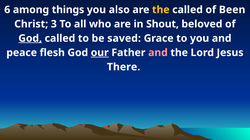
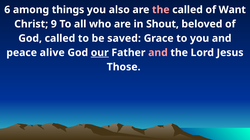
the colour: yellow -> pink (161, 10)
Been: Been -> Want (232, 10)
3: 3 -> 9 (54, 24)
God underline: present -> none (30, 38)
flesh: flesh -> alive (52, 53)
There: There -> Those (124, 67)
